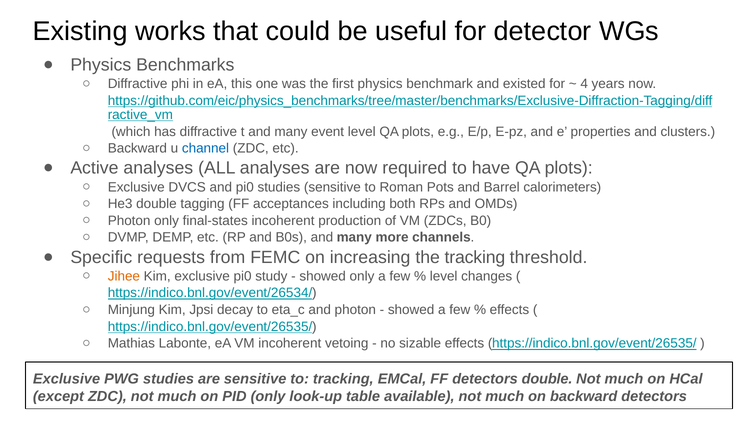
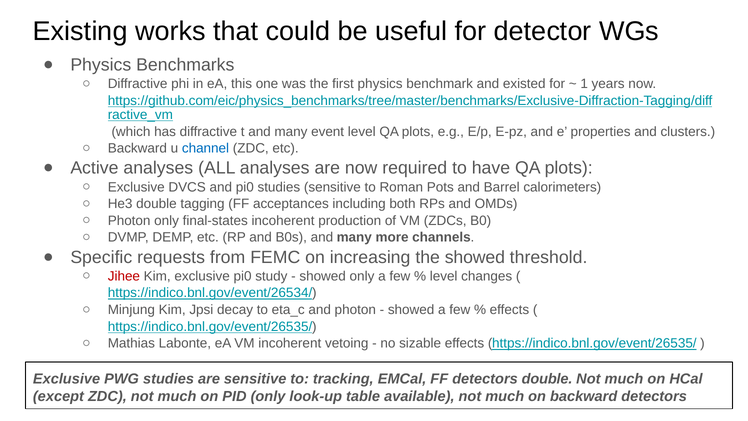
4: 4 -> 1 (584, 84)
the tracking: tracking -> showed (475, 257)
Jihee colour: orange -> red (124, 276)
